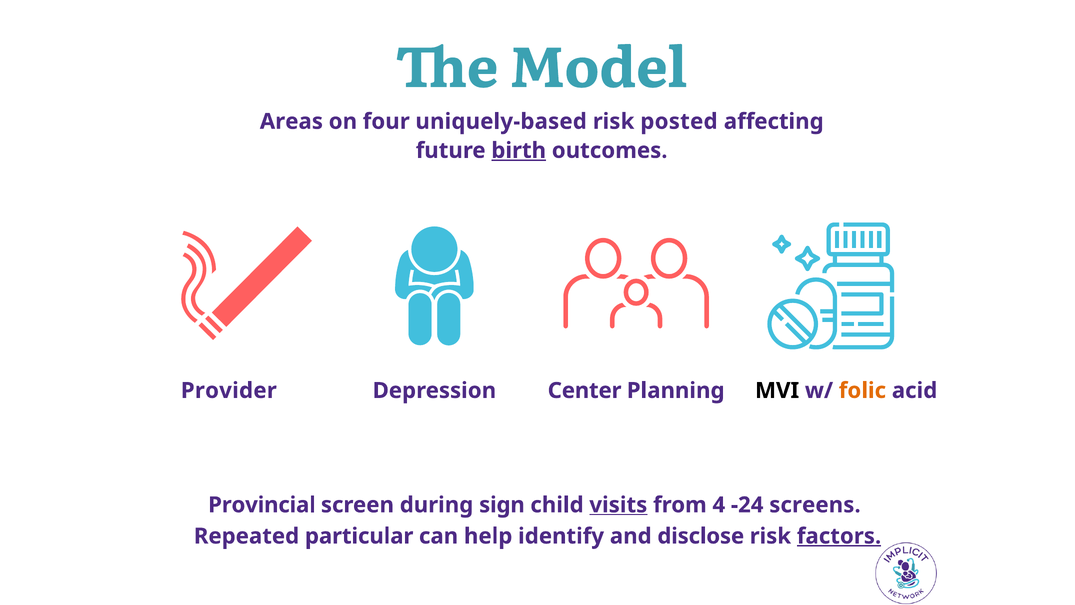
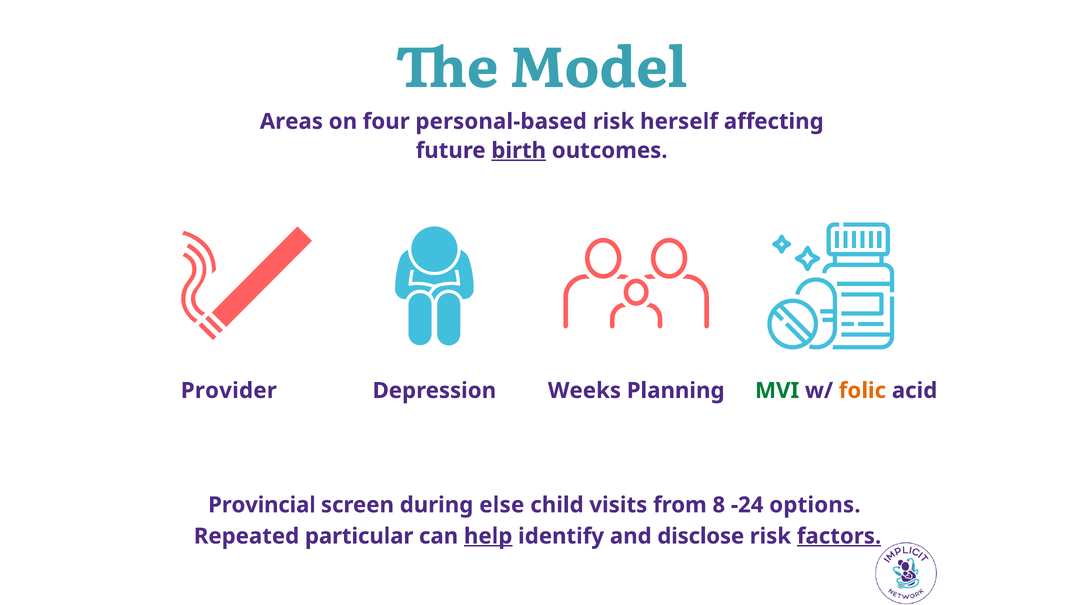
uniquely-based: uniquely-based -> personal-based (501, 121)
posted: posted -> herself (679, 121)
Center: Center -> Weeks (584, 390)
MVI colour: black -> green (777, 390)
sign: sign -> else (502, 505)
visits underline: present -> none (618, 505)
4: 4 -> 8 (719, 505)
screens: screens -> options (815, 505)
help underline: none -> present (488, 536)
